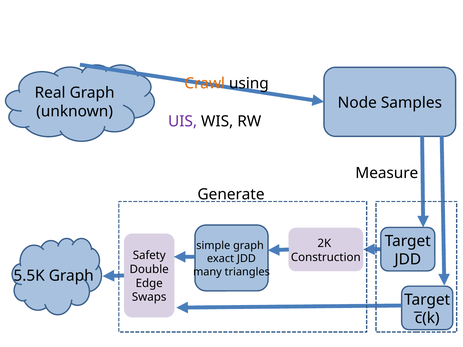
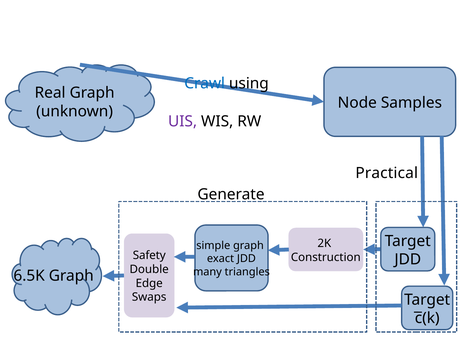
Crawl colour: orange -> blue (205, 84)
Measure: Measure -> Practical (387, 173)
5.5K: 5.5K -> 6.5K (29, 276)
